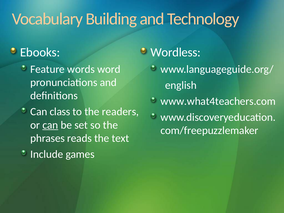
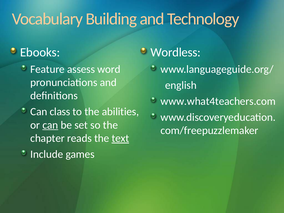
words: words -> assess (81, 69)
readers: readers -> abilities (120, 112)
phrases: phrases -> chapter (48, 138)
text underline: none -> present (120, 138)
